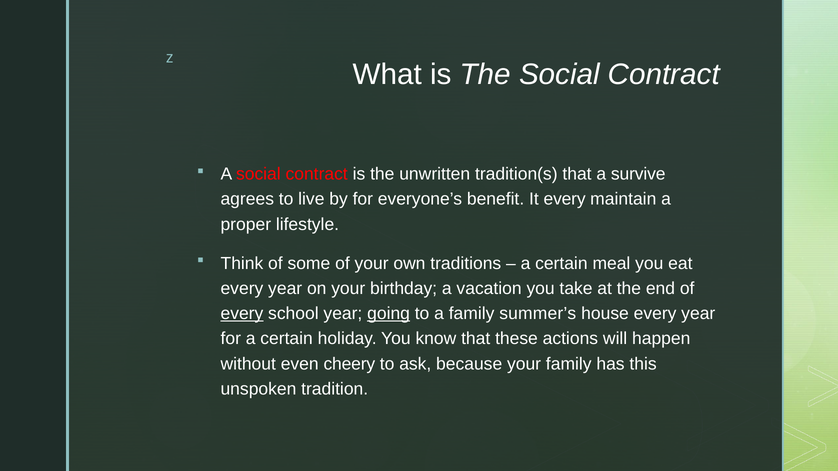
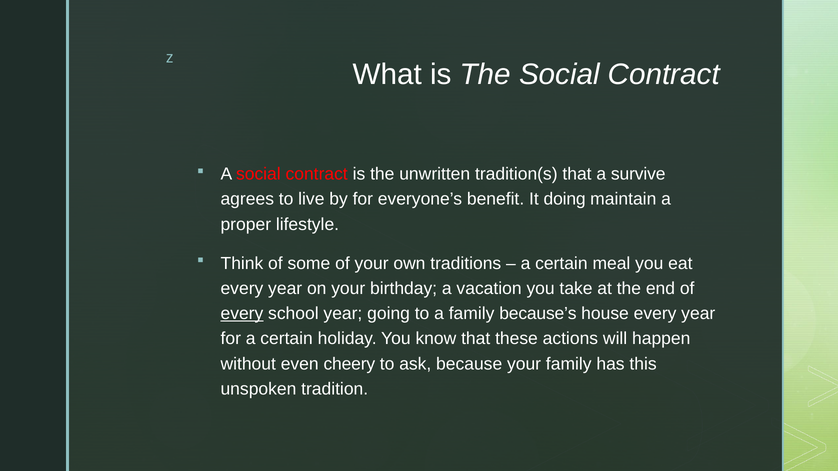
It every: every -> doing (565, 199)
going underline: present -> none (389, 314)
summer’s: summer’s -> because’s (538, 314)
